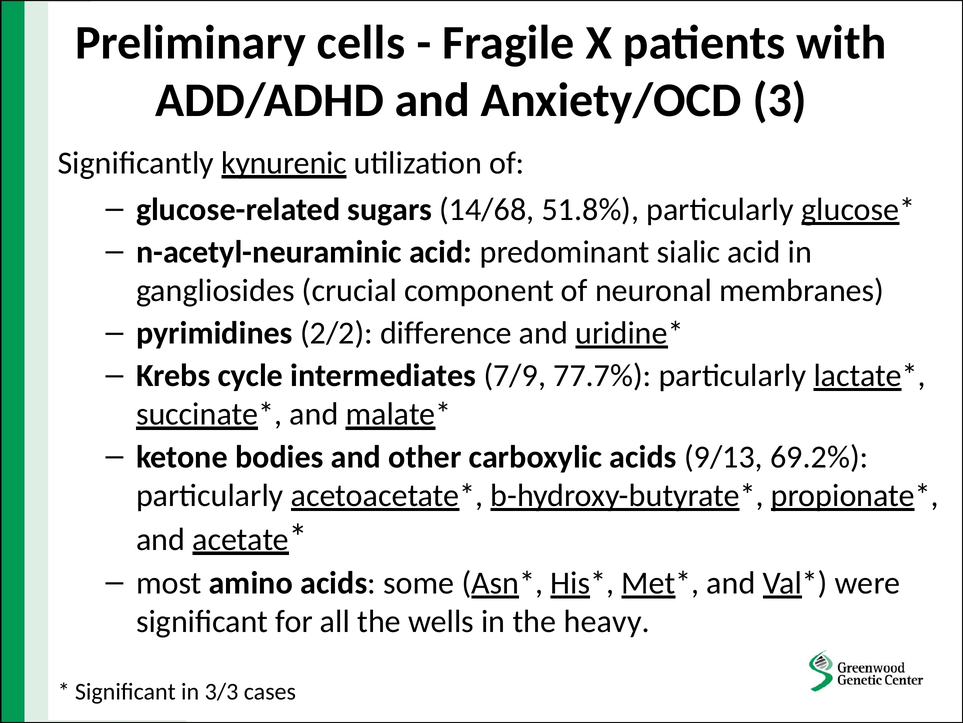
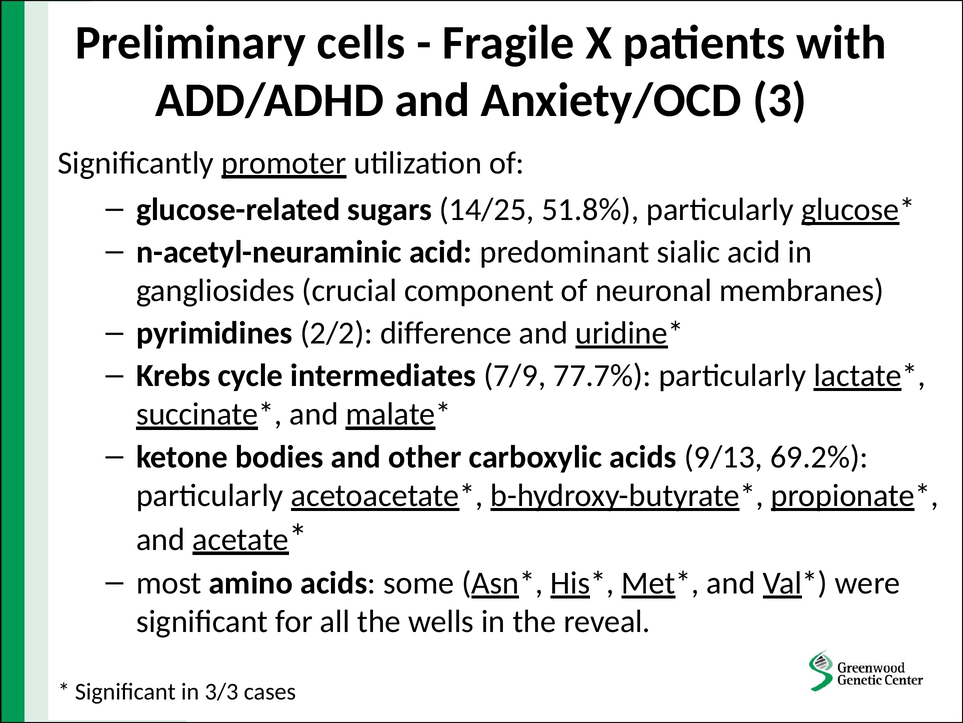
kynurenic: kynurenic -> promoter (284, 163)
14/68: 14/68 -> 14/25 (487, 209)
heavy: heavy -> reveal (607, 621)
